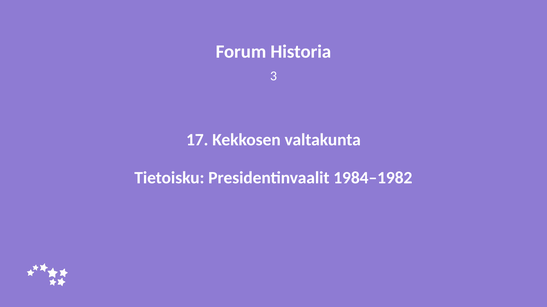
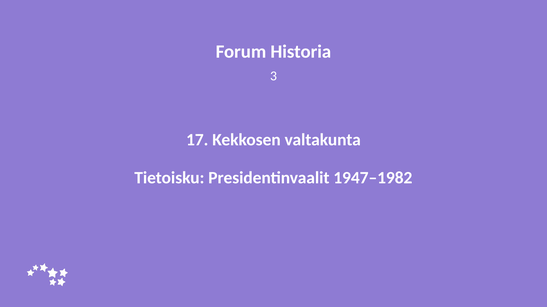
1984–1982: 1984–1982 -> 1947–1982 (373, 178)
